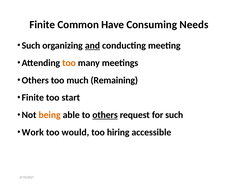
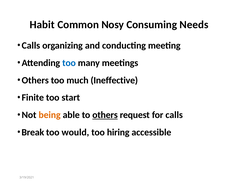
Finite: Finite -> Habit (42, 25)
Have: Have -> Nosy (113, 25)
Such: Such -> Calls (31, 45)
and underline: present -> none (92, 45)
too colour: orange -> blue (69, 63)
Remaining: Remaining -> Ineffective (114, 80)
for such: such -> calls (174, 115)
Work: Work -> Break (33, 132)
